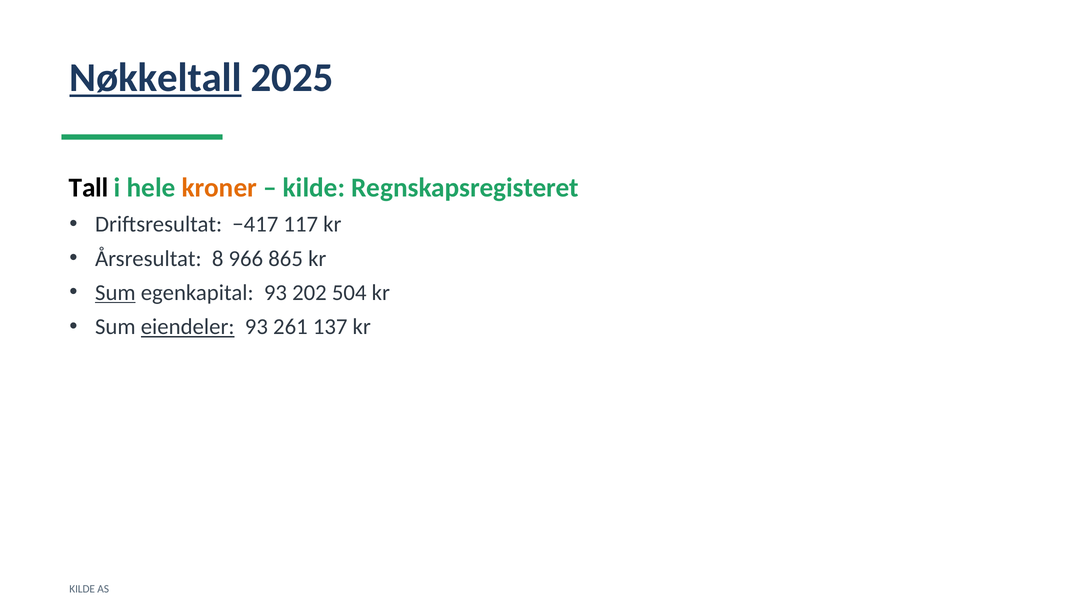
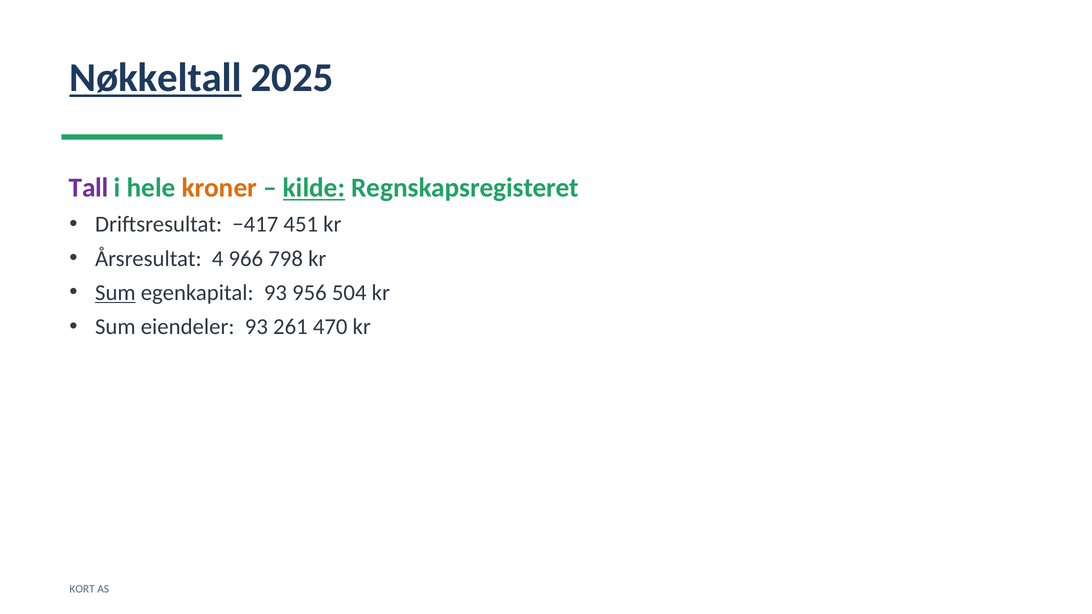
Tall colour: black -> purple (89, 188)
kilde underline: none -> present (314, 188)
117: 117 -> 451 (301, 225)
8: 8 -> 4 (218, 259)
865: 865 -> 798 (286, 259)
202: 202 -> 956 (309, 293)
eiendeler underline: present -> none (188, 327)
137: 137 -> 470 (330, 327)
KILDE: KILDE -> KORT (82, 589)
